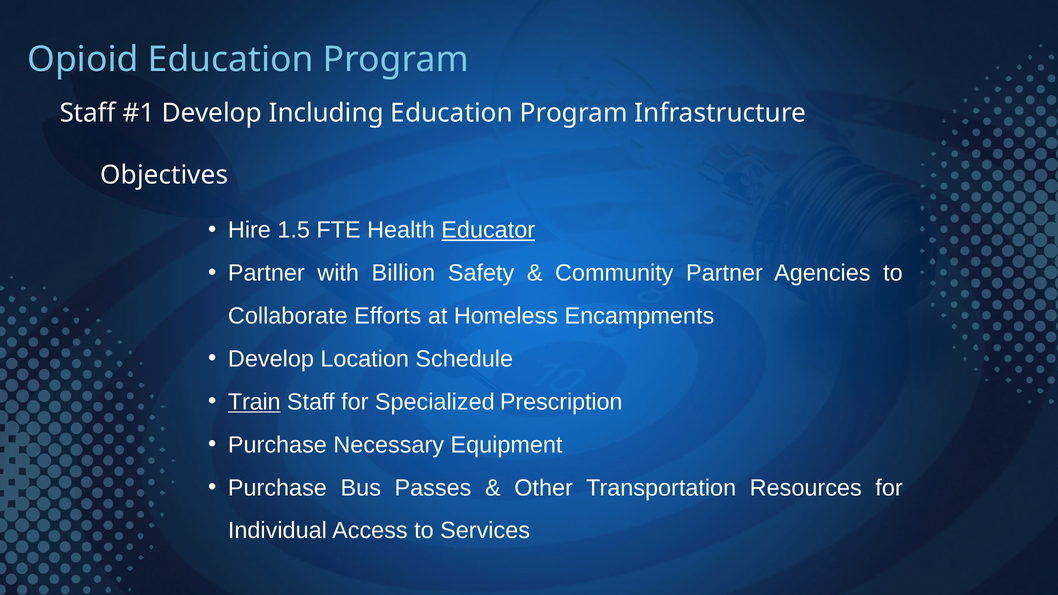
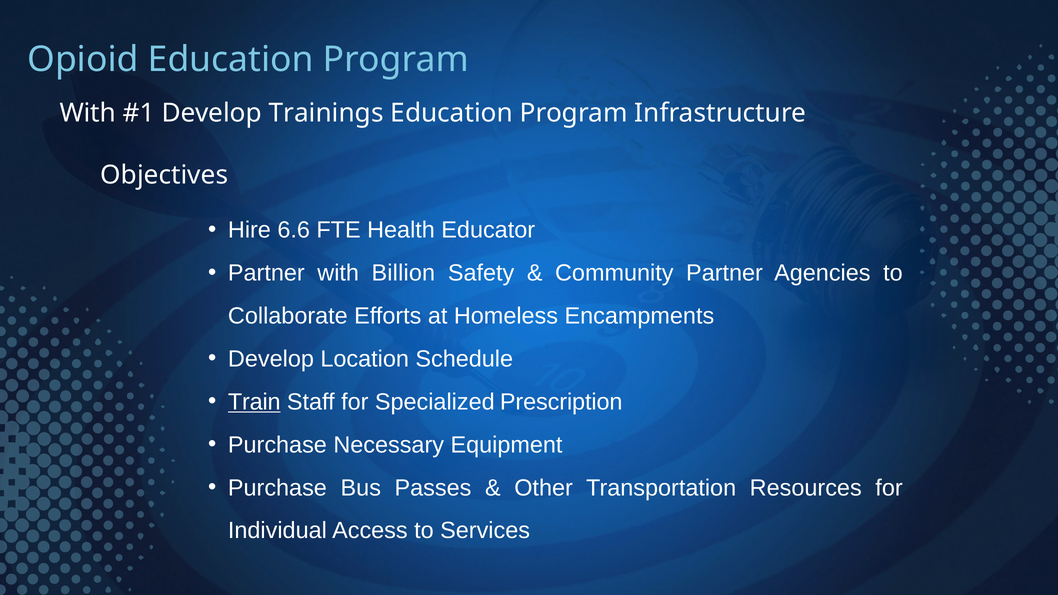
Staff: Staff -> With (88, 113)
Including: Including -> Trainings (326, 113)
1.5: 1.5 -> 6.6 (294, 230)
Educator underline: present -> none (488, 230)
